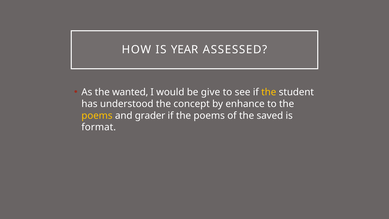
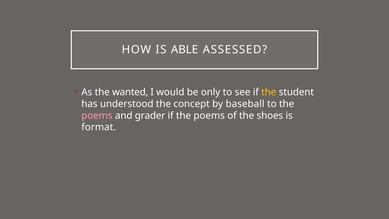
YEAR: YEAR -> ABLE (185, 50)
give: give -> only (211, 92)
enhance: enhance -> baseball (245, 104)
poems colour: yellow -> pink (97, 115)
saved: saved -> shoes (270, 115)
